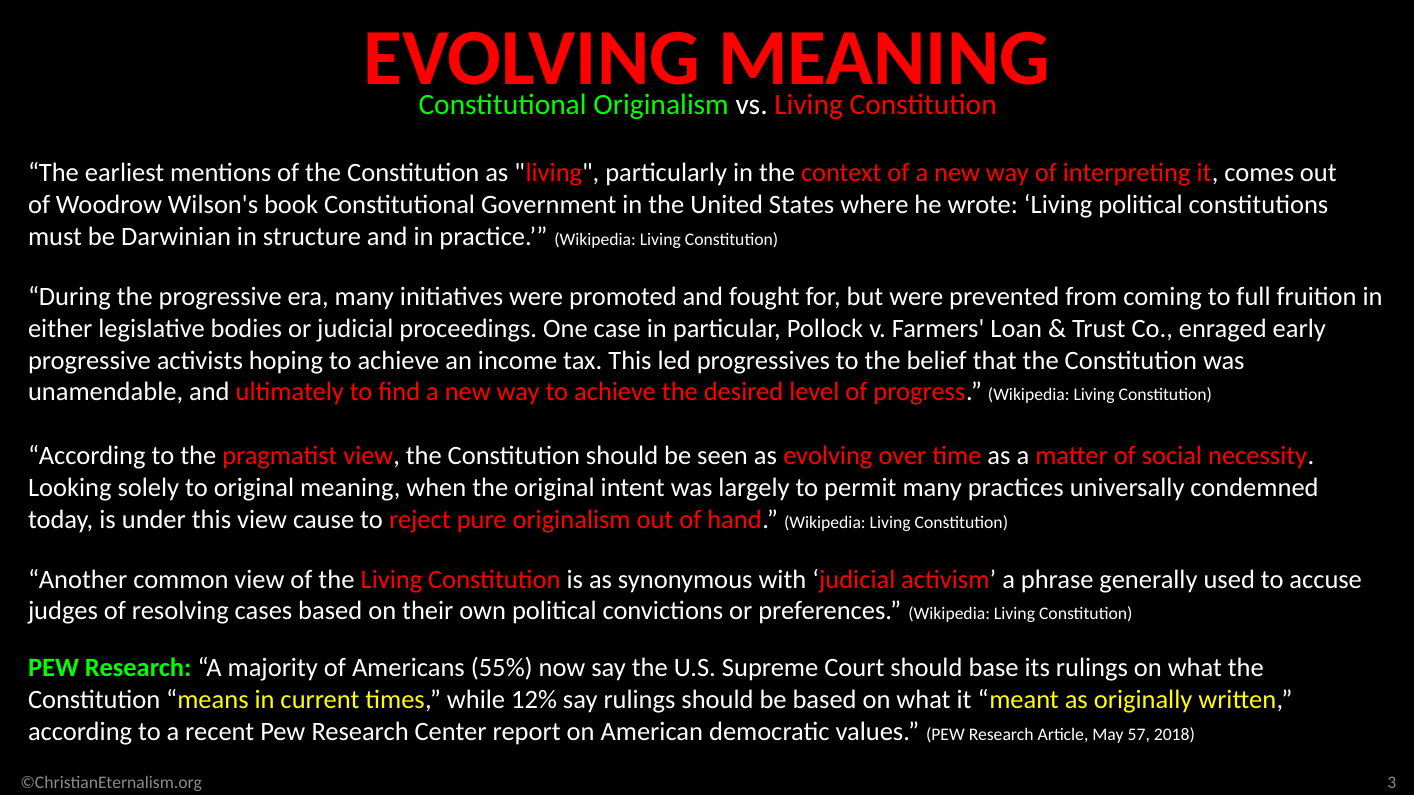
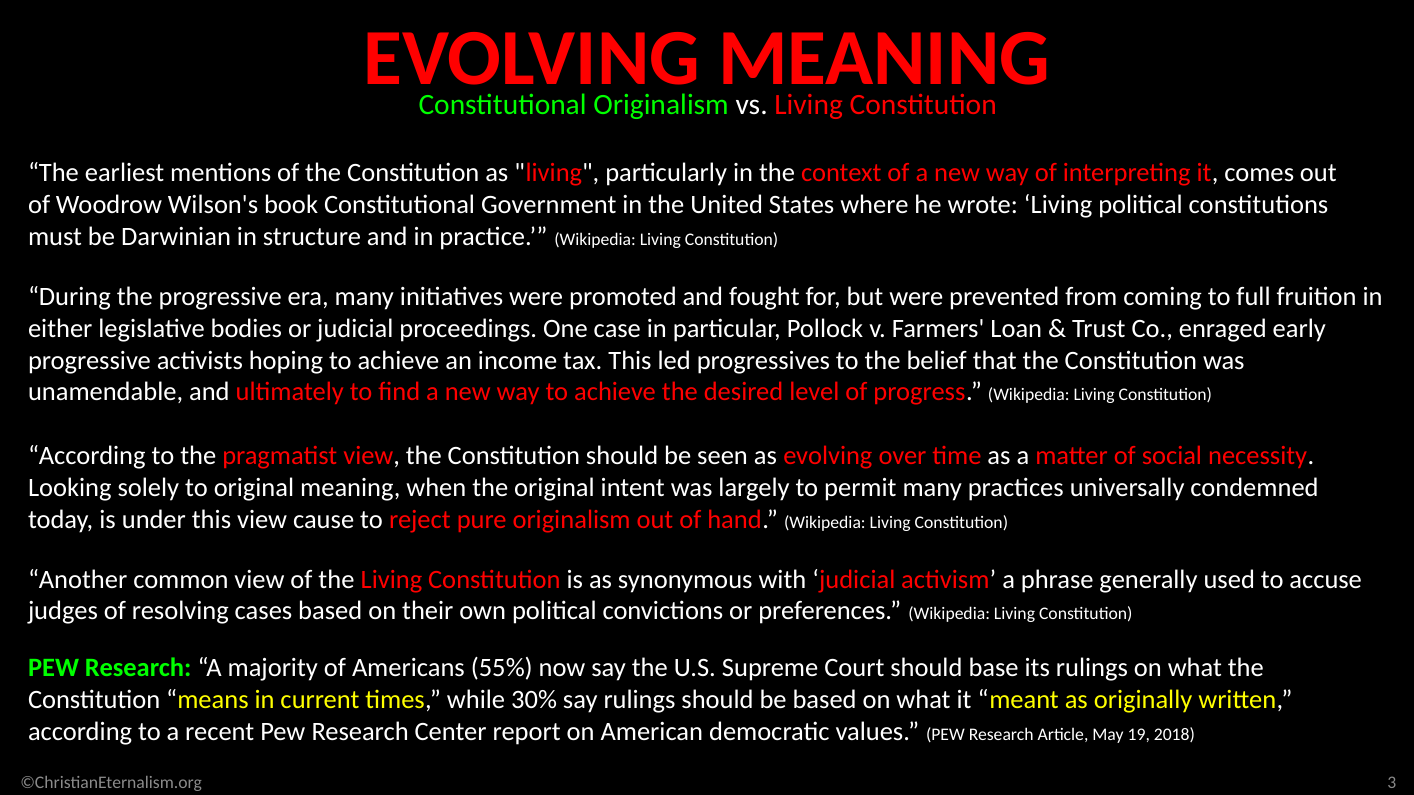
12%: 12% -> 30% (534, 700)
57: 57 -> 19 (1139, 735)
